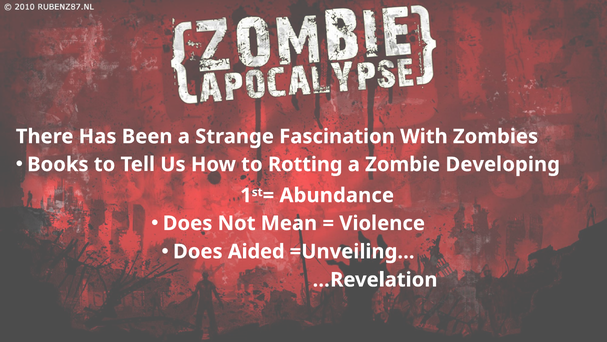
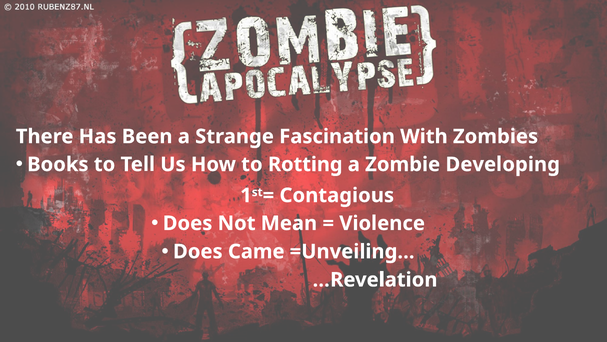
Abundance: Abundance -> Contagious (337, 195)
Aided: Aided -> Came (256, 251)
